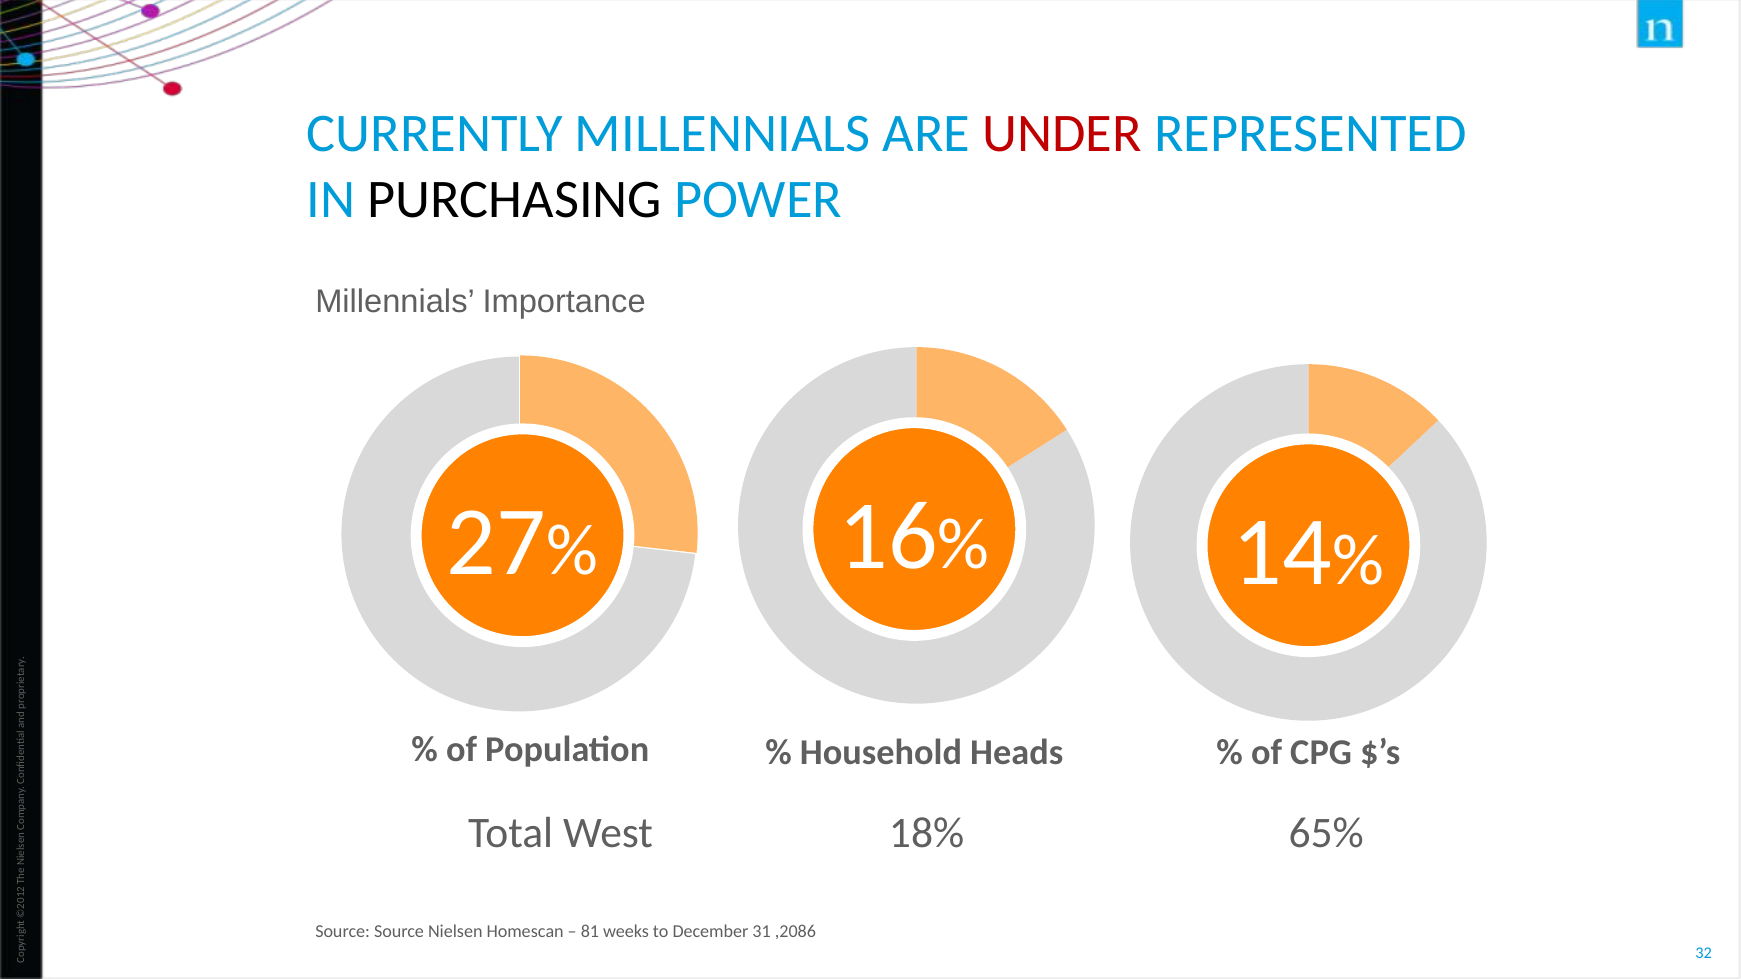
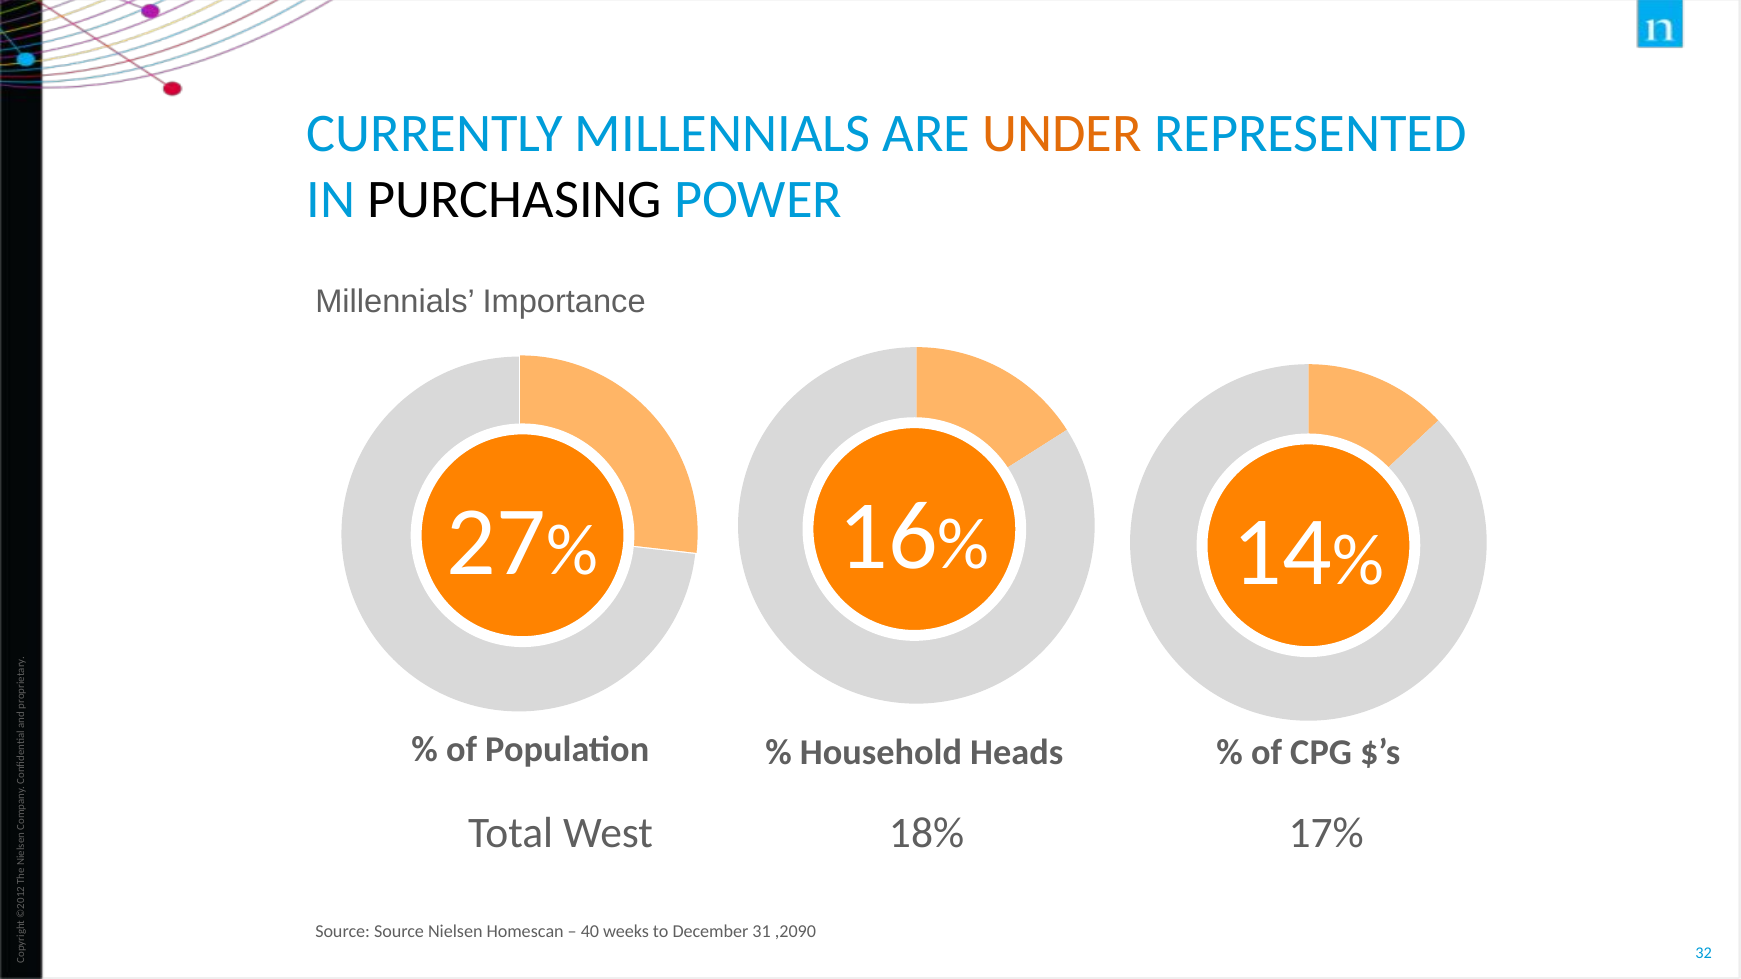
UNDER colour: red -> orange (1062, 134)
65%: 65% -> 17% (1326, 833)
81: 81 -> 40 (590, 932)
,2086: ,2086 -> ,2090 (795, 932)
